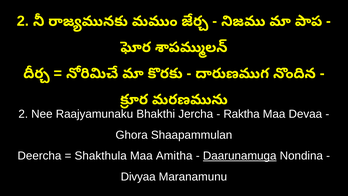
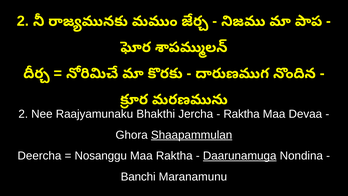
Shaapammulan underline: none -> present (192, 135)
Shakthula: Shakthula -> Nosanggu (101, 156)
Maa Amitha: Amitha -> Raktha (174, 156)
Divyaa: Divyaa -> Banchi (138, 177)
